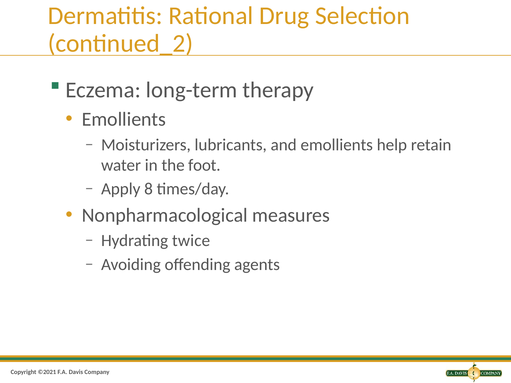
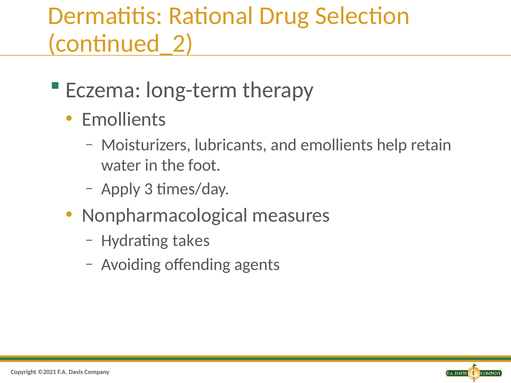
8: 8 -> 3 (149, 189)
twice: twice -> takes (191, 241)
